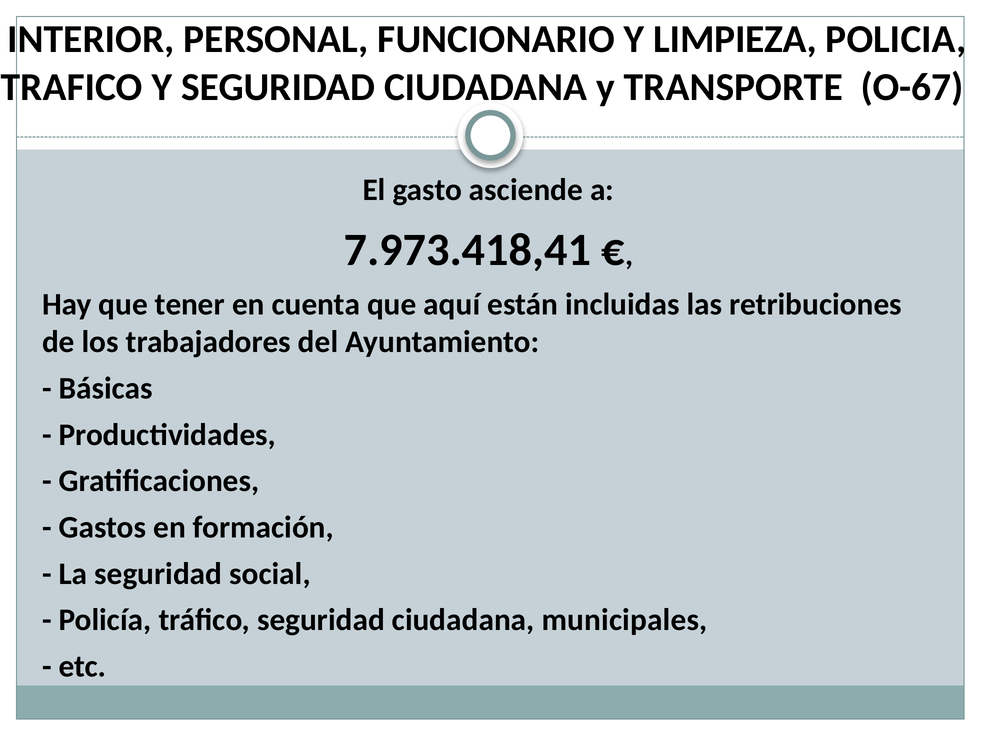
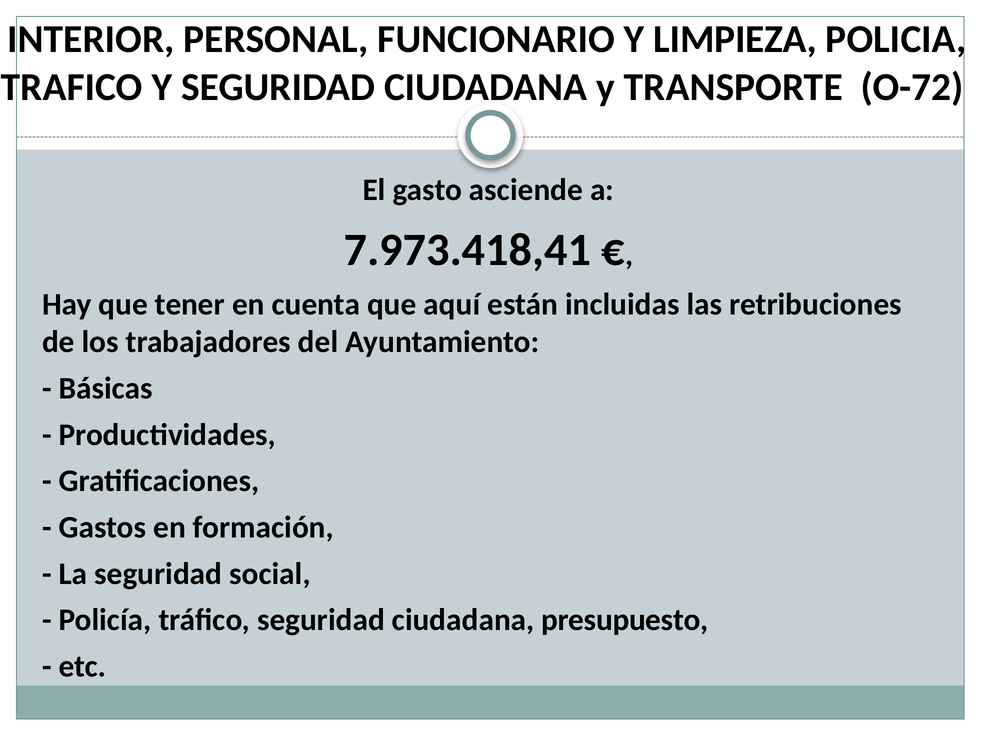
O-67: O-67 -> O-72 (912, 87)
municipales: municipales -> presupuesto (625, 620)
